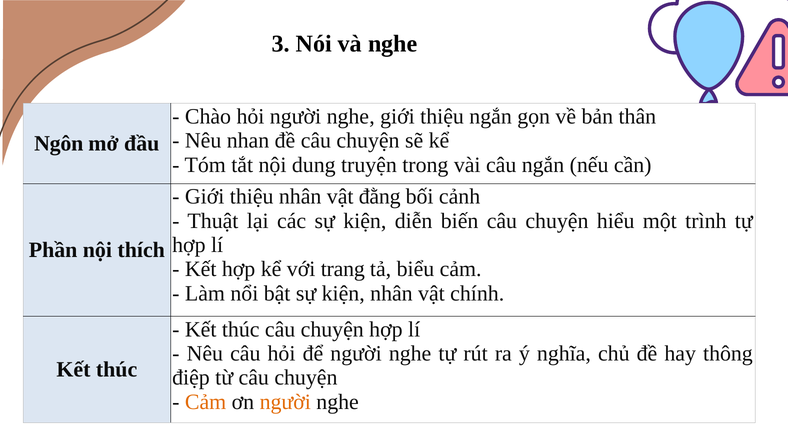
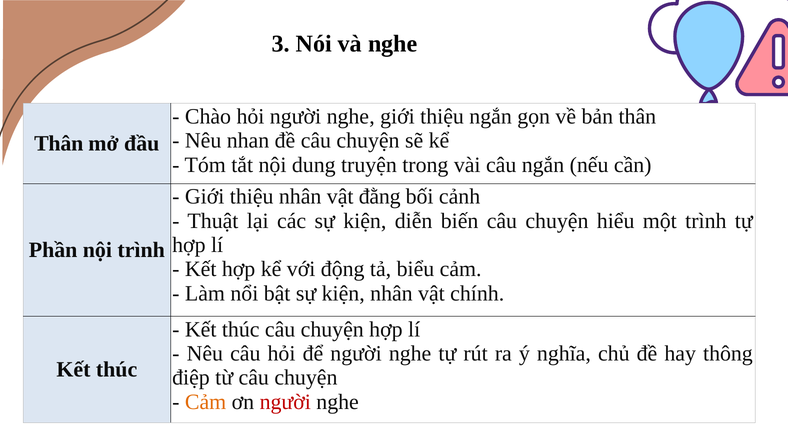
Ngôn: Ngôn -> Thân (59, 144)
nội thích: thích -> trình (141, 250)
trang: trang -> động (343, 269)
người colour: orange -> red (285, 402)
